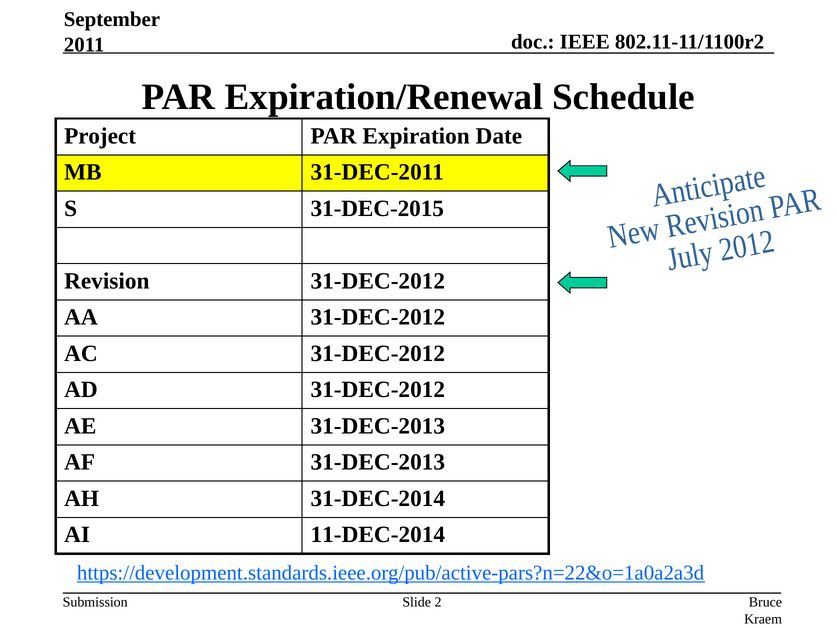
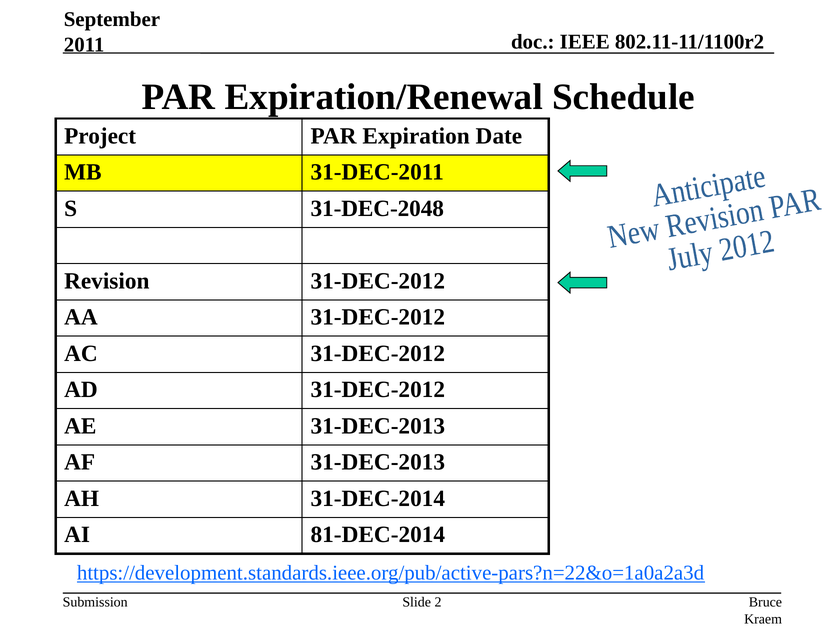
31-DEC-2015: 31-DEC-2015 -> 31-DEC-2048 (377, 208)
11-DEC-2014: 11-DEC-2014 -> 81-DEC-2014 (378, 535)
